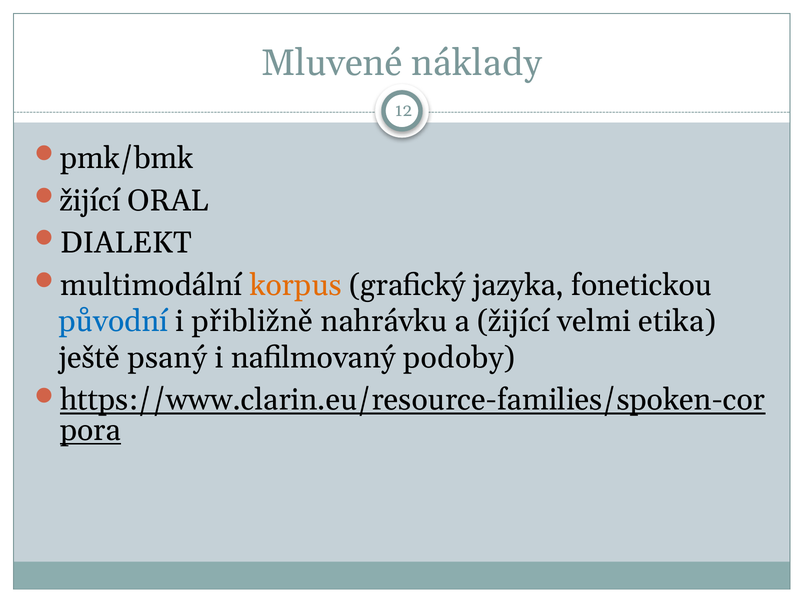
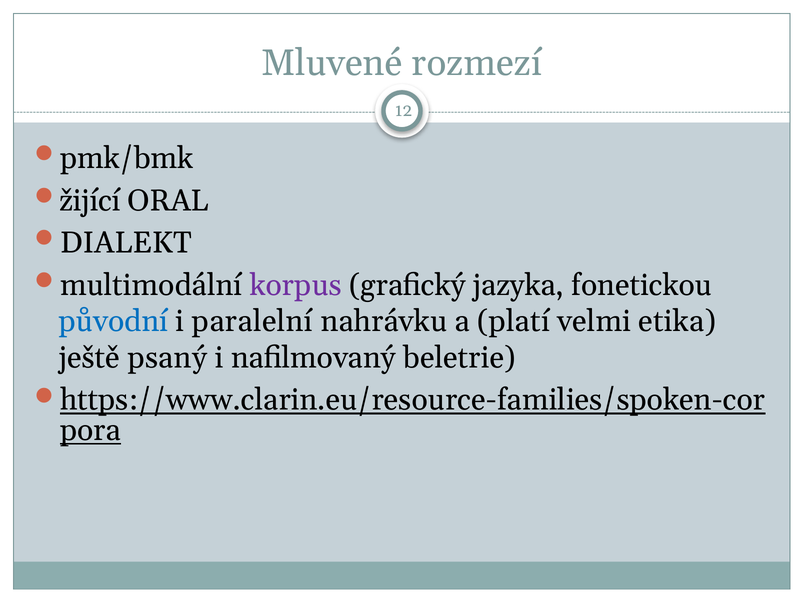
náklady: náklady -> rozmezí (477, 63)
korpus colour: orange -> purple (296, 285)
přibližně: přibližně -> paralelní (252, 321)
a žijící: žijící -> platí (513, 321)
podoby: podoby -> beletrie (459, 358)
